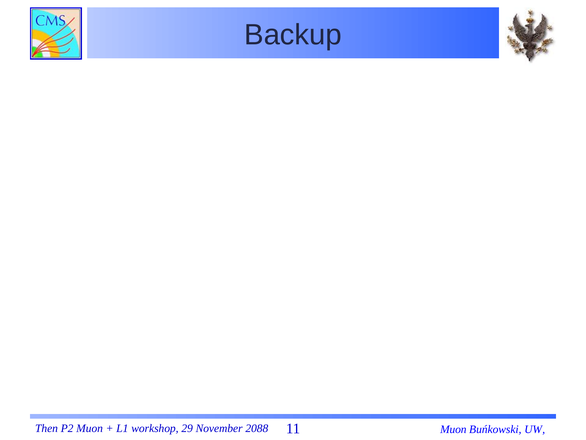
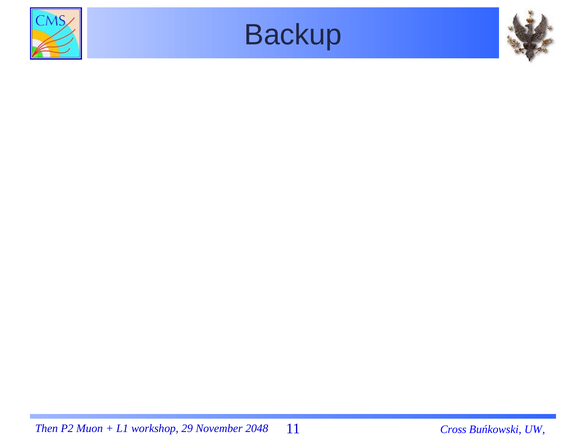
2088: 2088 -> 2048 (257, 428)
Muon: Muon -> Cross (453, 429)
